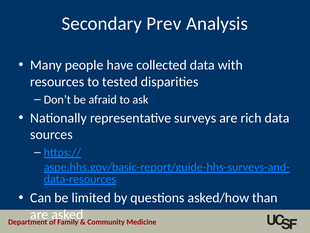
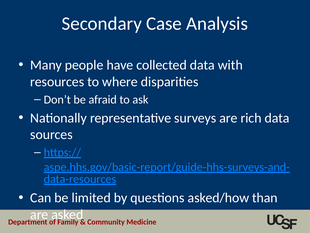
Prev: Prev -> Case (164, 24)
tested: tested -> where (120, 82)
